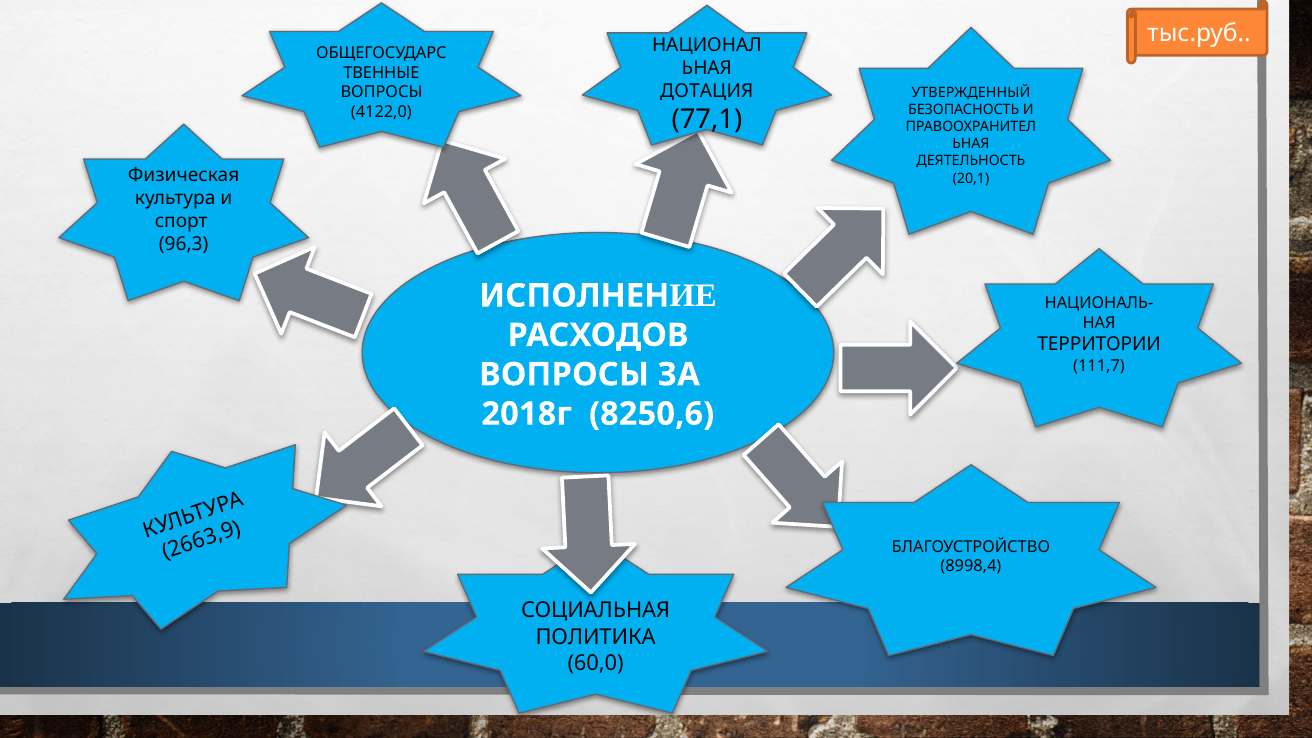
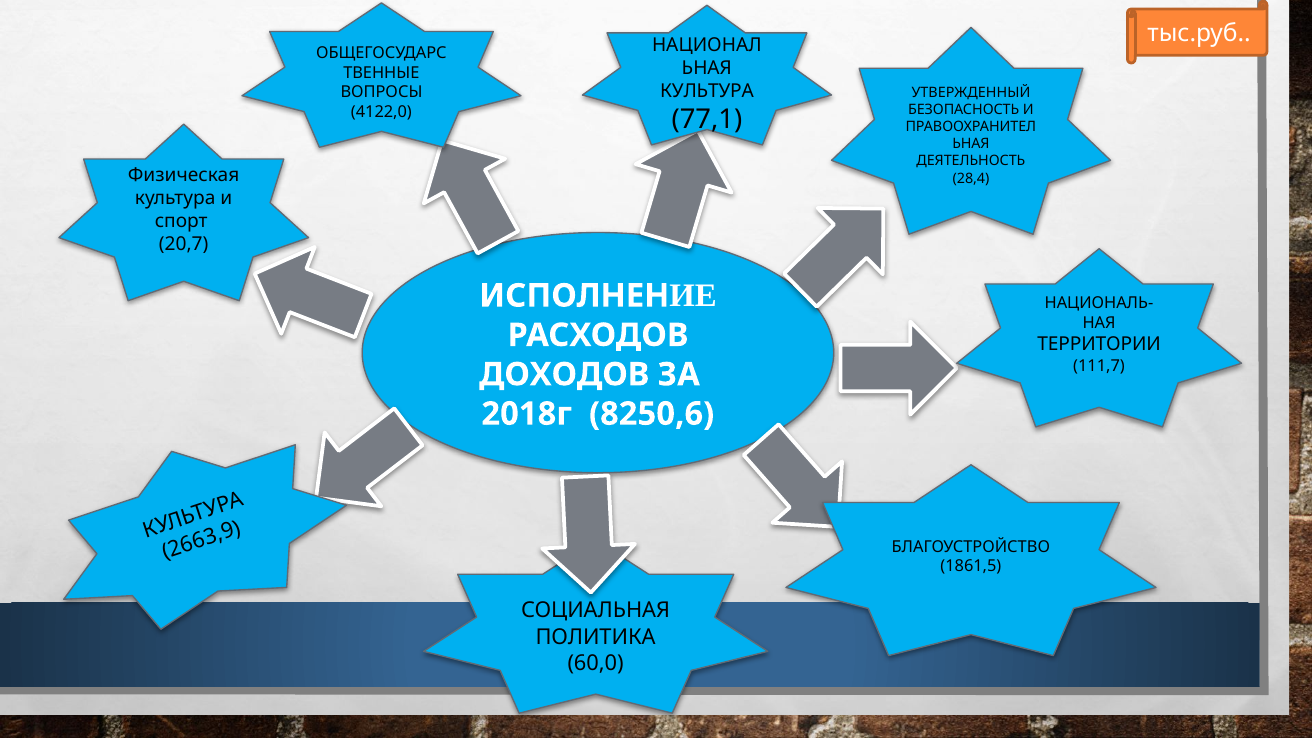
ДОТАЦИЯ: ДОТАЦИЯ -> КУЛЬТУРА (707, 91)
20,1: 20,1 -> 28,4 (971, 178)
96,3: 96,3 -> 20,7 (184, 244)
ВОПРОСЫ: ВОПРОСЫ -> ДОХОДОВ (564, 375)
8998,4: 8998,4 -> 1861,5 (971, 566)
